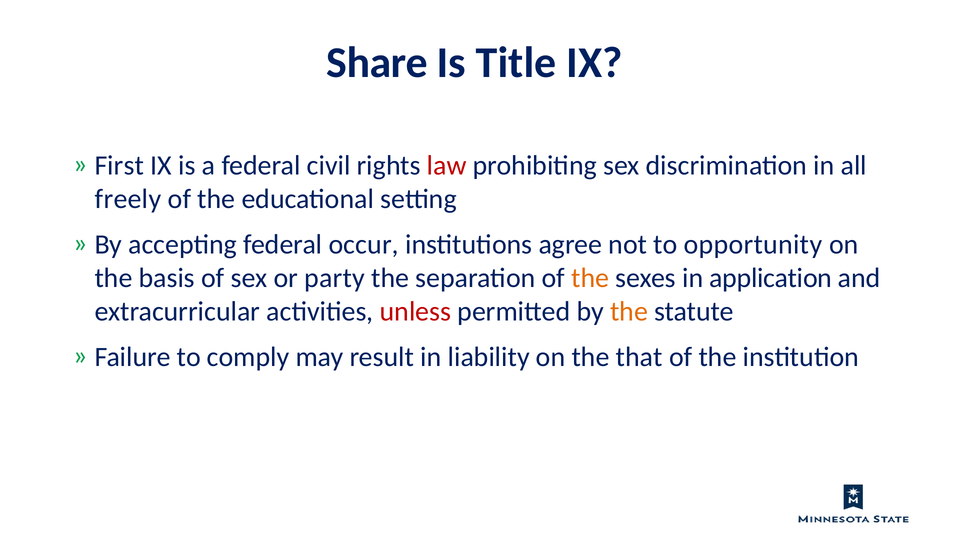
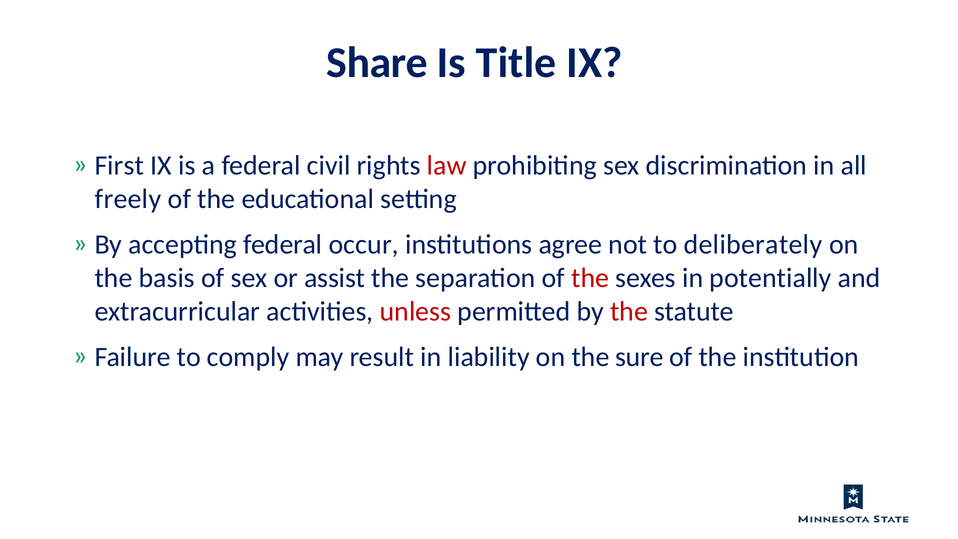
opportunity: opportunity -> deliberately (753, 245)
party: party -> assist (335, 278)
the colour: orange -> red (590, 278)
application: application -> potentially (770, 278)
the colour: orange -> red (629, 312)
that: that -> sure (639, 357)
